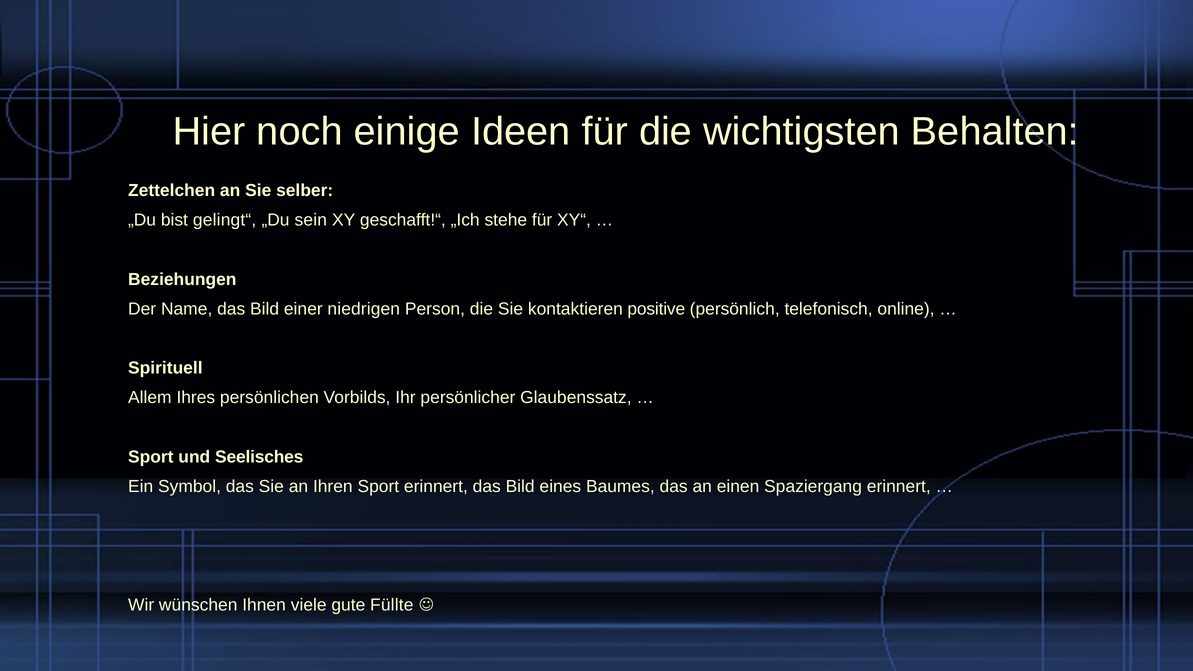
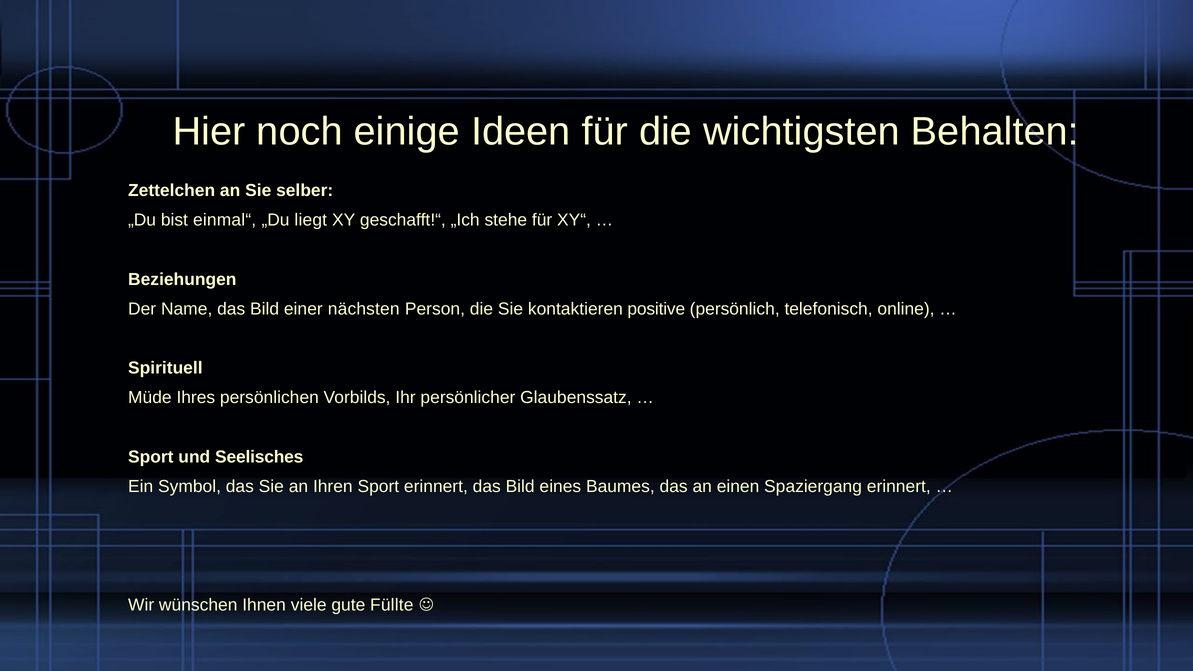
gelingt“: gelingt“ -> einmal“ (225, 220)
sein: sein -> liegt (311, 220)
niedrigen: niedrigen -> nächsten (364, 309)
Allem: Allem -> Müde (150, 398)
